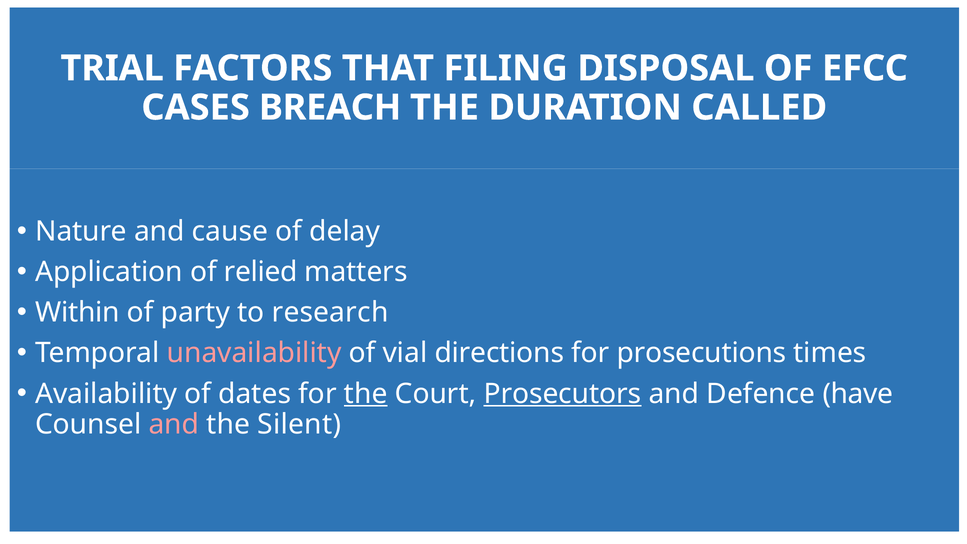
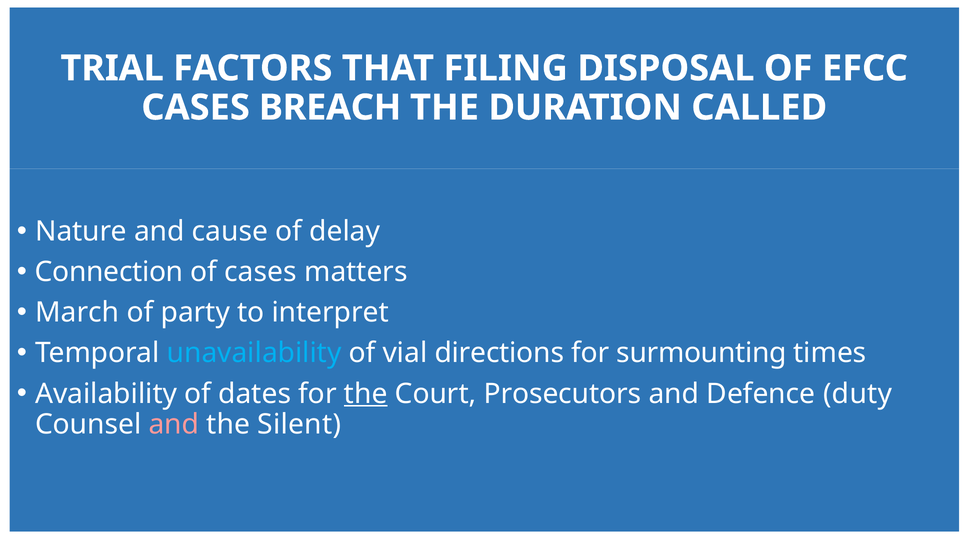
Application: Application -> Connection (109, 272)
of relied: relied -> cases (260, 272)
Within: Within -> March (77, 313)
research: research -> interpret (330, 313)
unavailability colour: pink -> light blue (254, 353)
prosecutions: prosecutions -> surmounting (702, 353)
Prosecutors underline: present -> none (563, 394)
have: have -> duty (858, 394)
